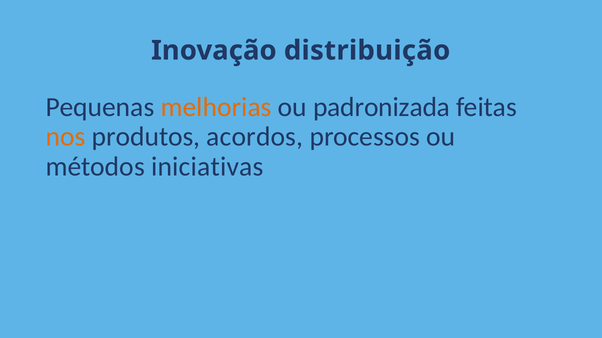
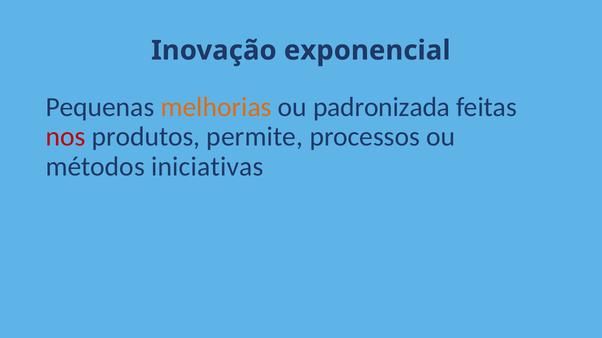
distribuição: distribuição -> exponencial (367, 51)
nos colour: orange -> red (66, 137)
acordos: acordos -> permite (255, 137)
